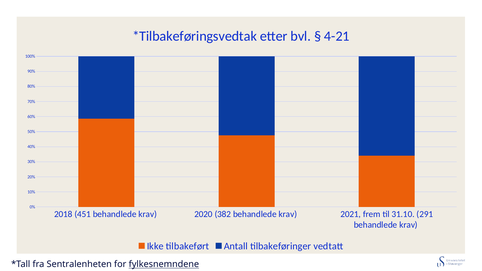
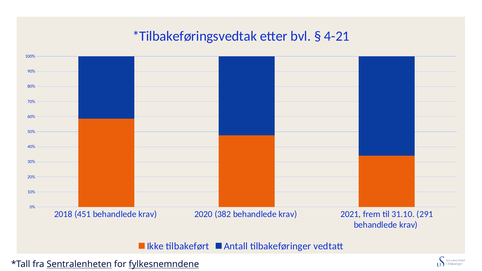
Sentralenheten underline: none -> present (79, 264)
